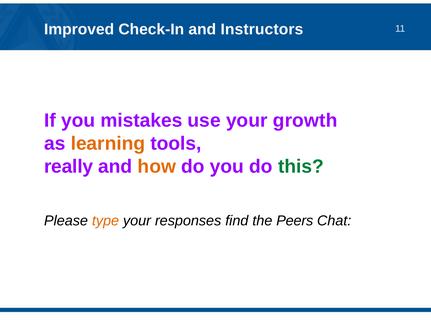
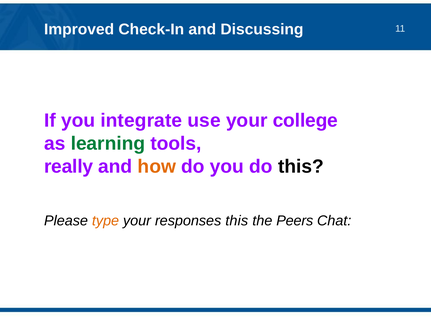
Instructors: Instructors -> Discussing (262, 29)
mistakes: mistakes -> integrate (141, 121)
growth: growth -> college (305, 121)
learning colour: orange -> green (108, 144)
this colour: green -> black (301, 167)
responses find: find -> this (237, 221)
